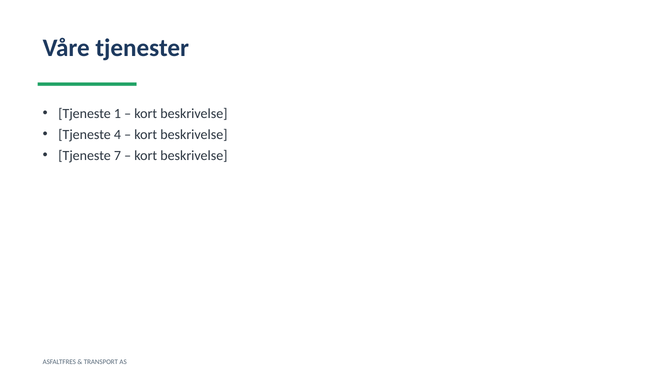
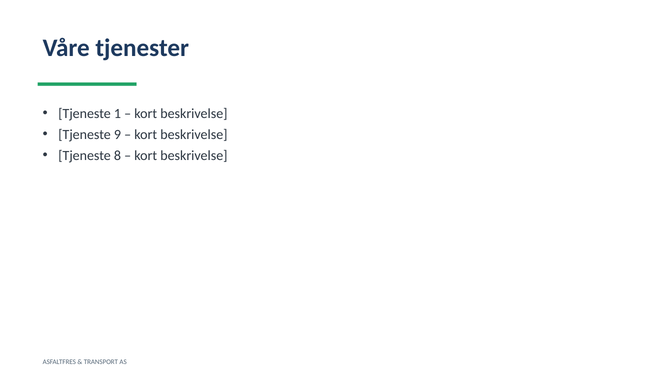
4: 4 -> 9 (117, 134)
7: 7 -> 8 (117, 155)
